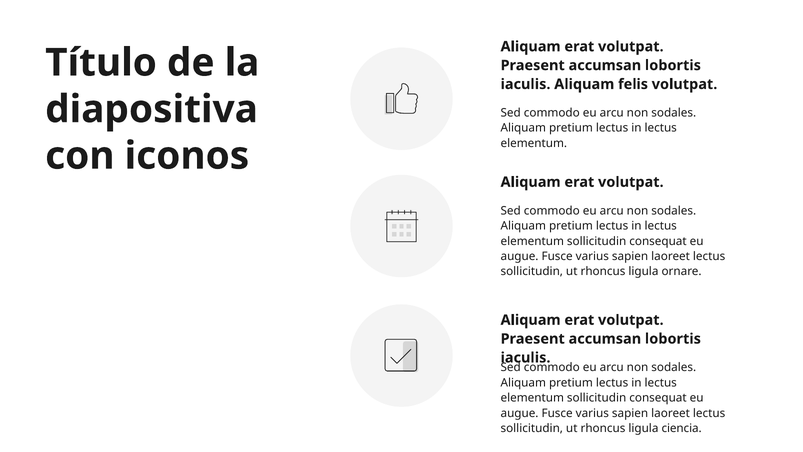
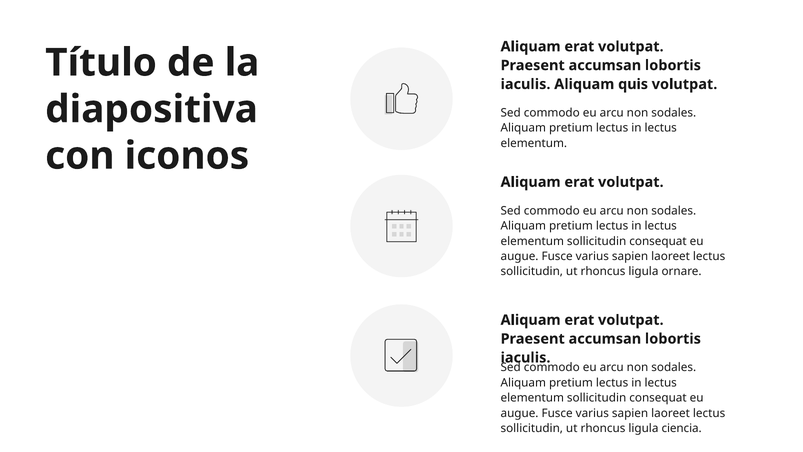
felis: felis -> quis (633, 84)
